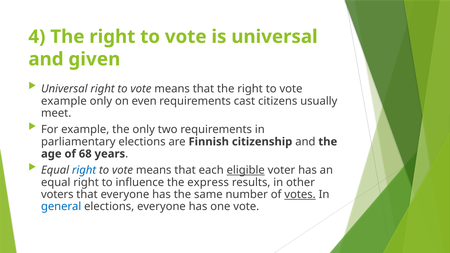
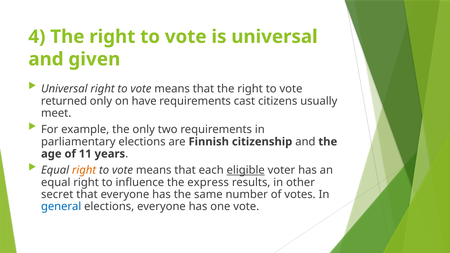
example: example -> returned (64, 101)
even: even -> have (144, 101)
68: 68 -> 11 (85, 154)
right colour: blue -> orange (84, 170)
voters: voters -> secret (57, 195)
votes underline: present -> none (300, 195)
